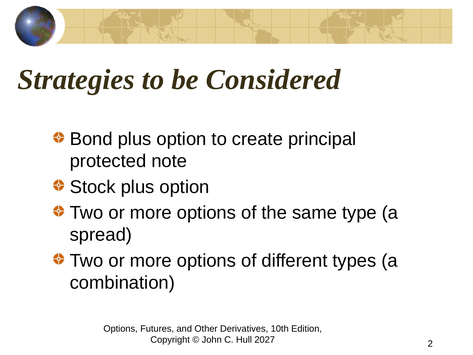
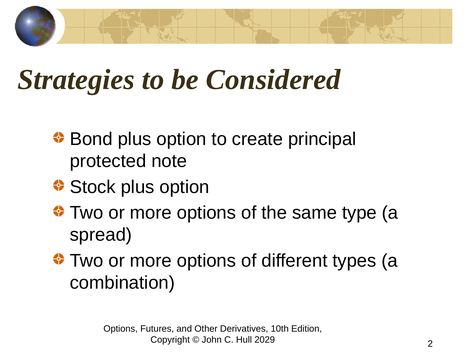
2027: 2027 -> 2029 (265, 340)
